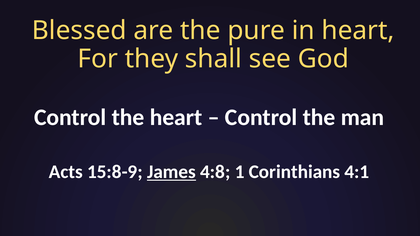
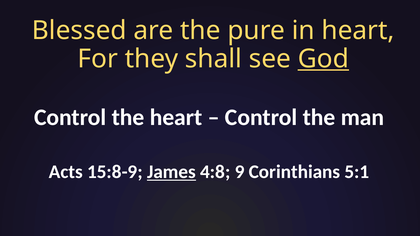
God underline: none -> present (323, 59)
1: 1 -> 9 (240, 172)
4:1: 4:1 -> 5:1 (357, 172)
